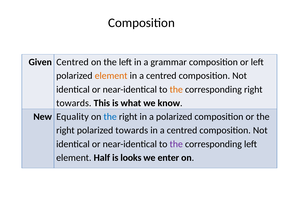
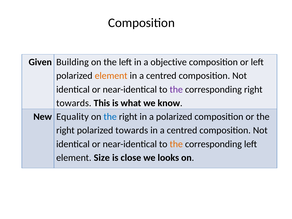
Given Centred: Centred -> Building (72, 62)
grammar: grammar -> objective (169, 62)
the colour: orange -> purple (176, 89)
the colour: purple -> orange (176, 144)
Half: Half -> Size (102, 158)
looks: looks -> close (131, 158)
enter: enter -> looks (168, 158)
